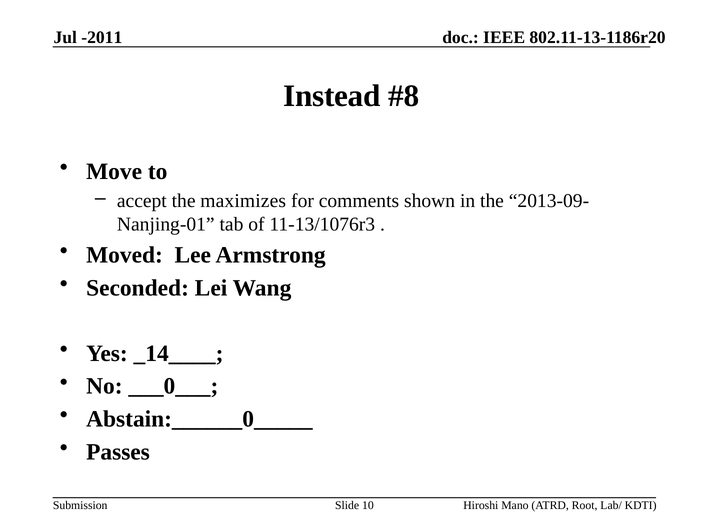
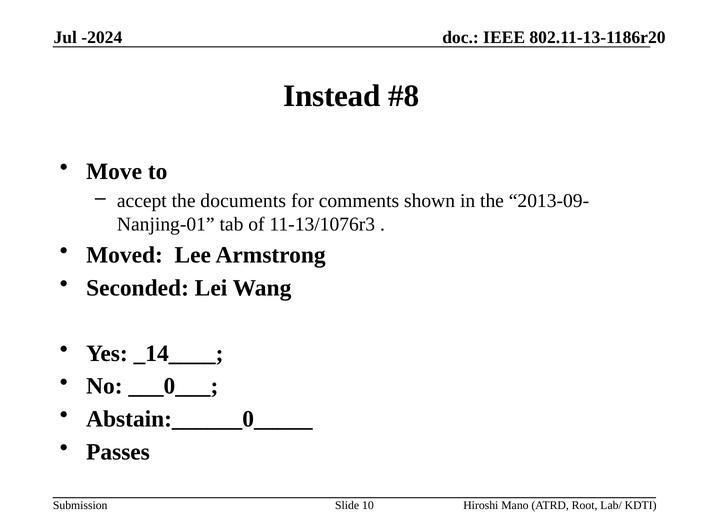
-2011: -2011 -> -2024 (102, 38)
maximizes: maximizes -> documents (243, 201)
